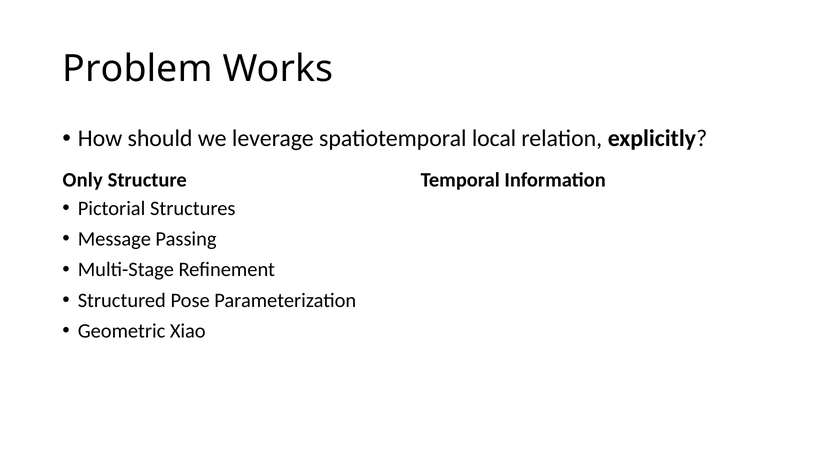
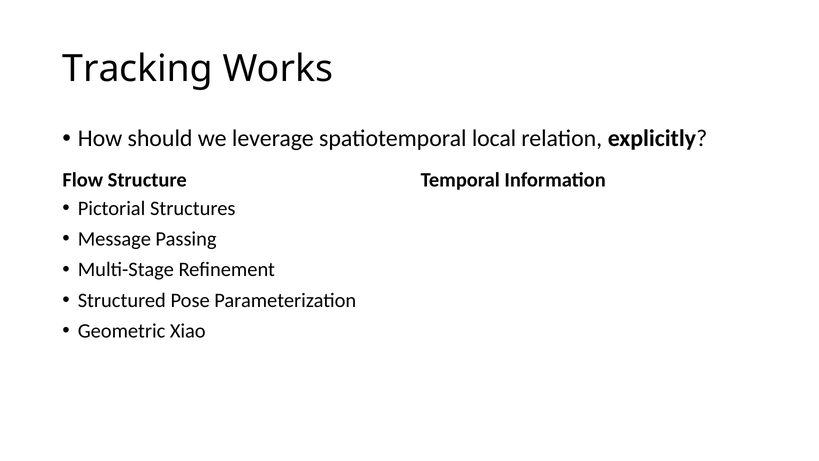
Problem: Problem -> Tracking (138, 69)
Only: Only -> Flow (83, 180)
